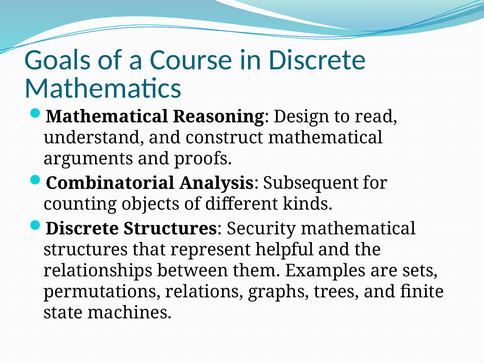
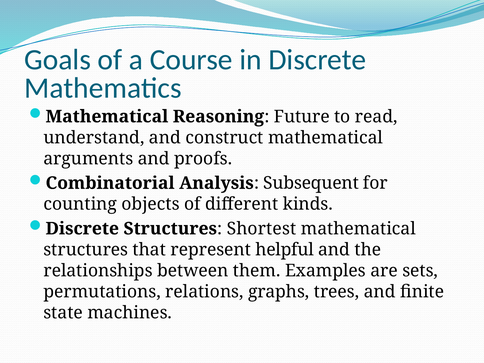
Design: Design -> Future (302, 117)
Security: Security -> Shortest (261, 229)
